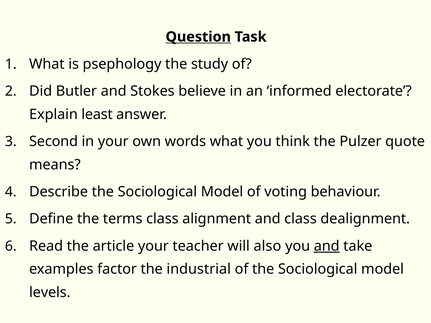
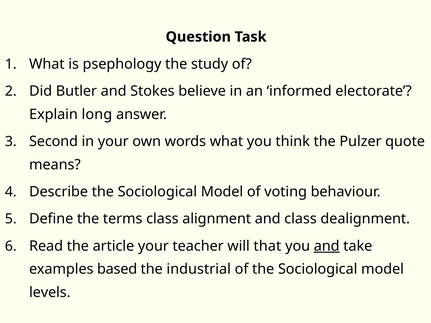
Question underline: present -> none (198, 37)
least: least -> long (97, 114)
also: also -> that (267, 246)
factor: factor -> based (117, 269)
